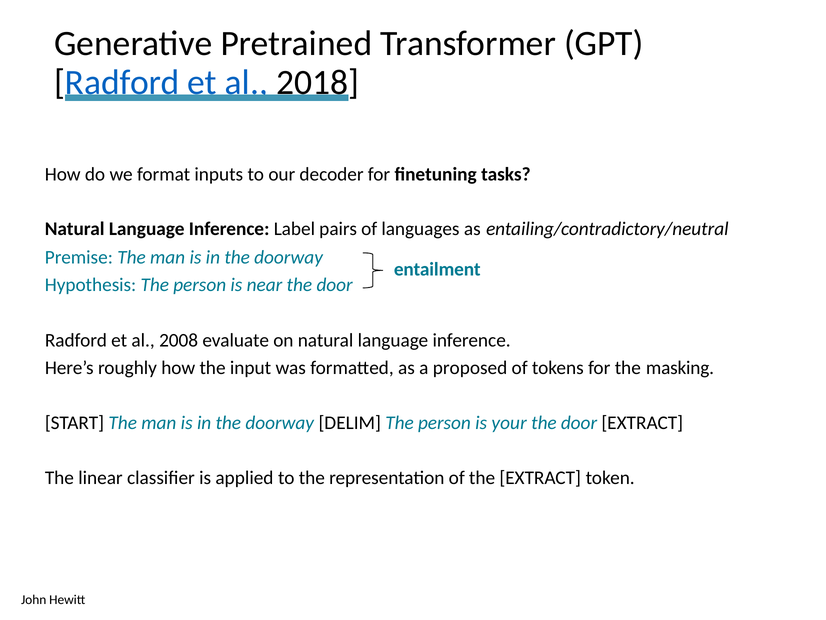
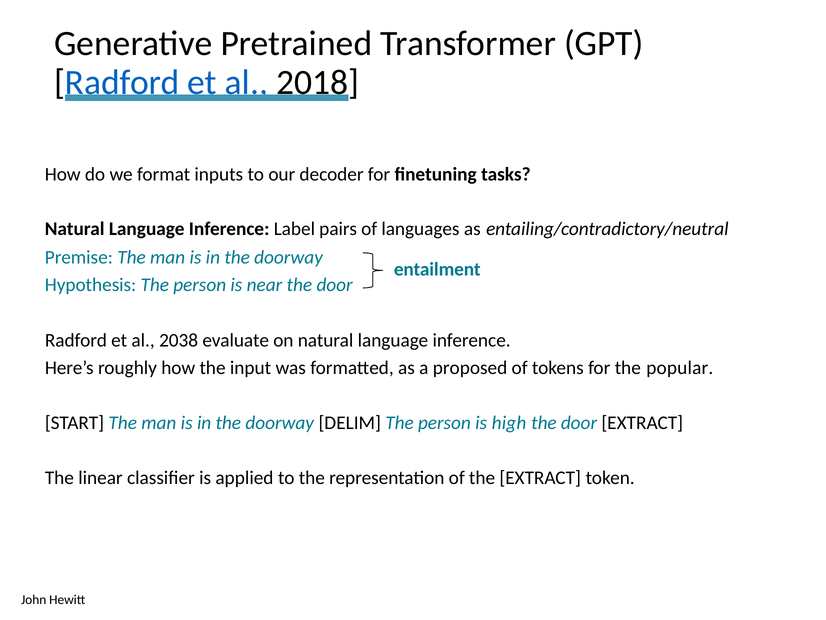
2008: 2008 -> 2038 (179, 340)
masking: masking -> popular (680, 368)
your: your -> high (509, 422)
